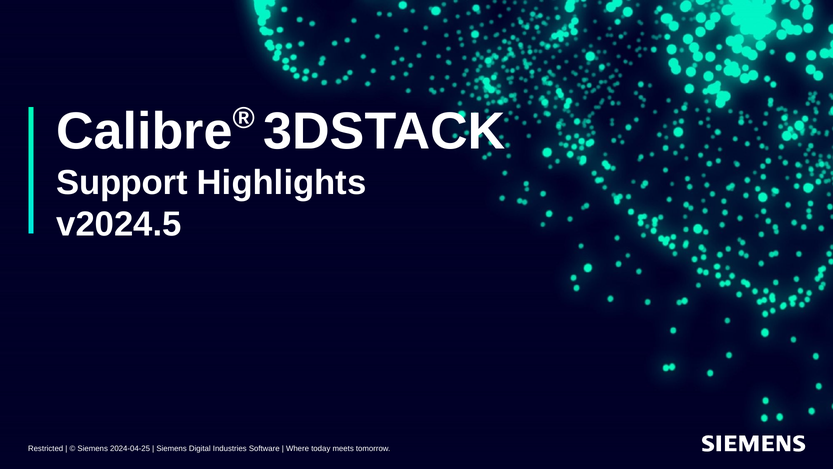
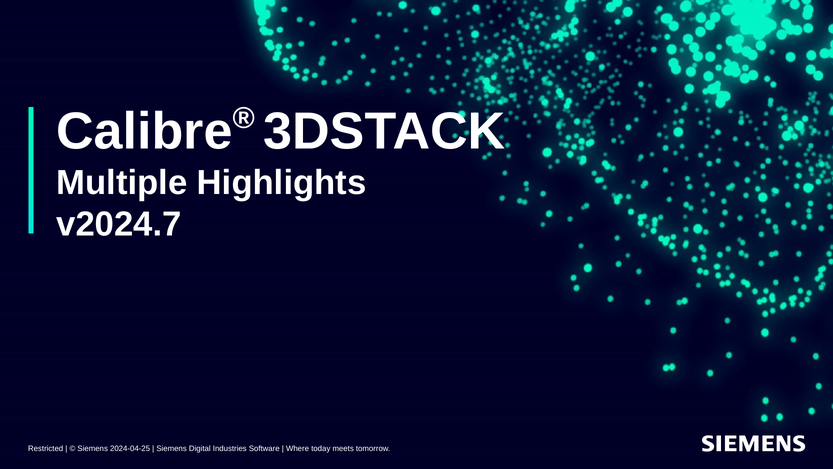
Support: Support -> Multiple (122, 182)
v2024.5: v2024.5 -> v2024.7 (119, 224)
